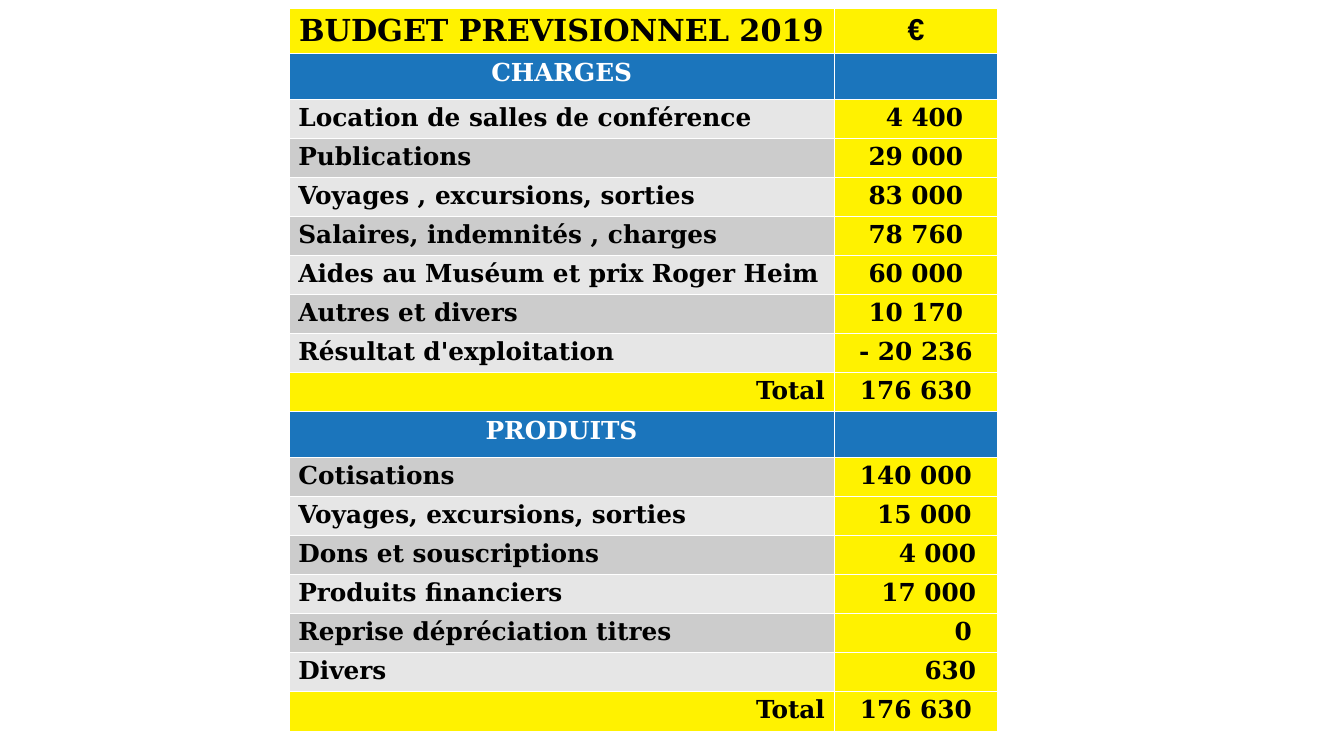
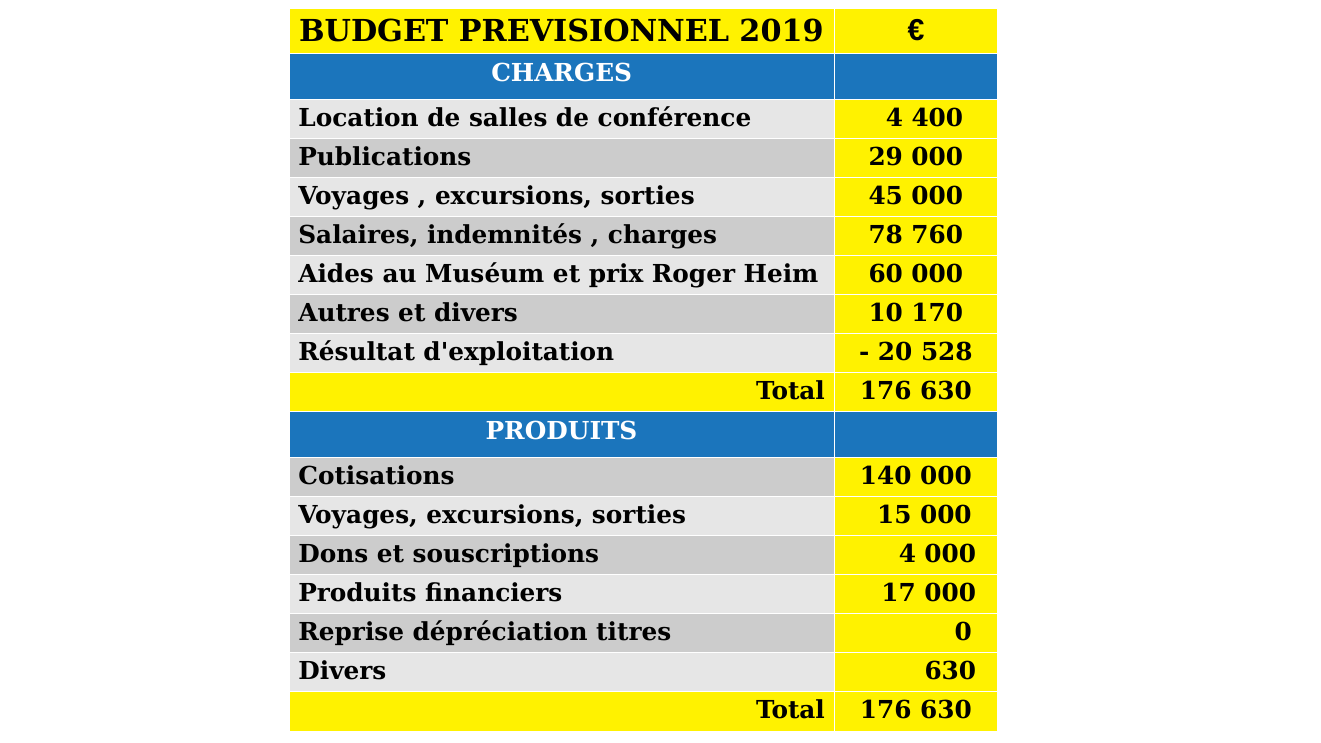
83: 83 -> 45 (886, 197)
236: 236 -> 528 (947, 353)
